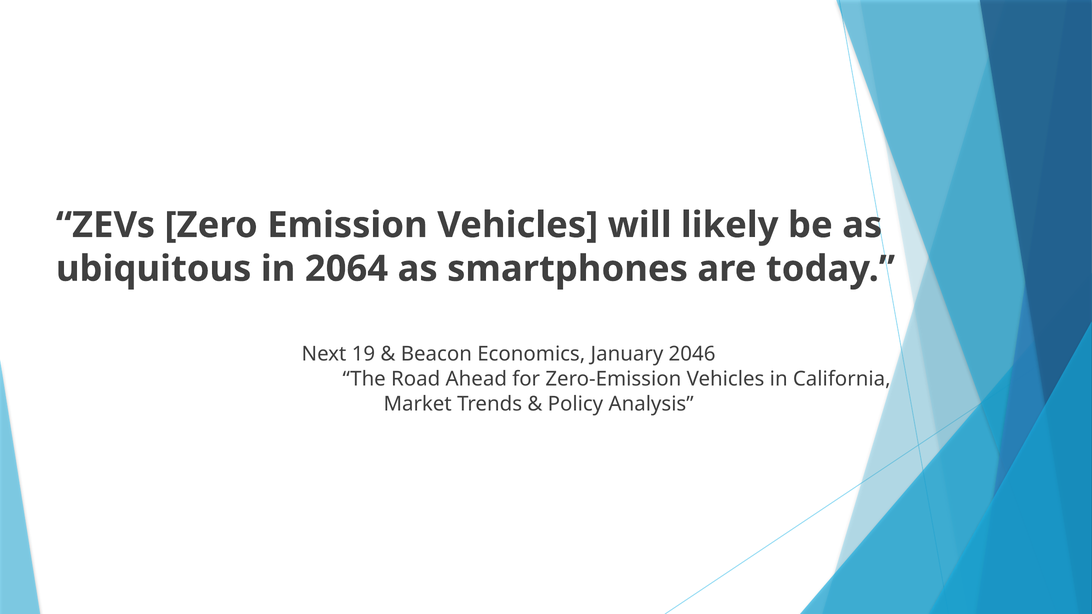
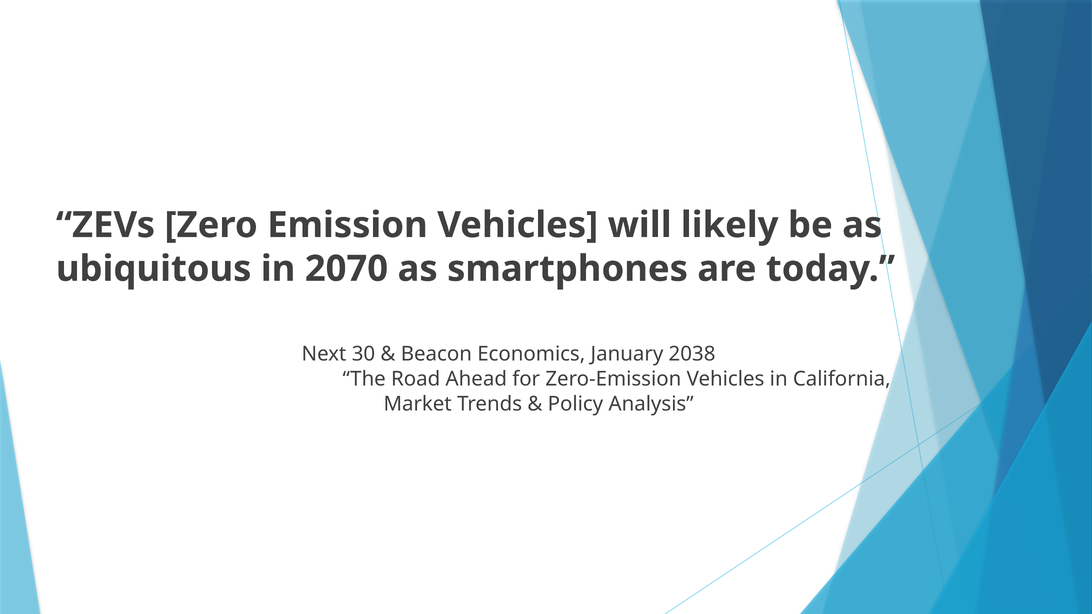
2064: 2064 -> 2070 (346, 269)
19: 19 -> 30 (363, 354)
2046: 2046 -> 2038 (692, 354)
